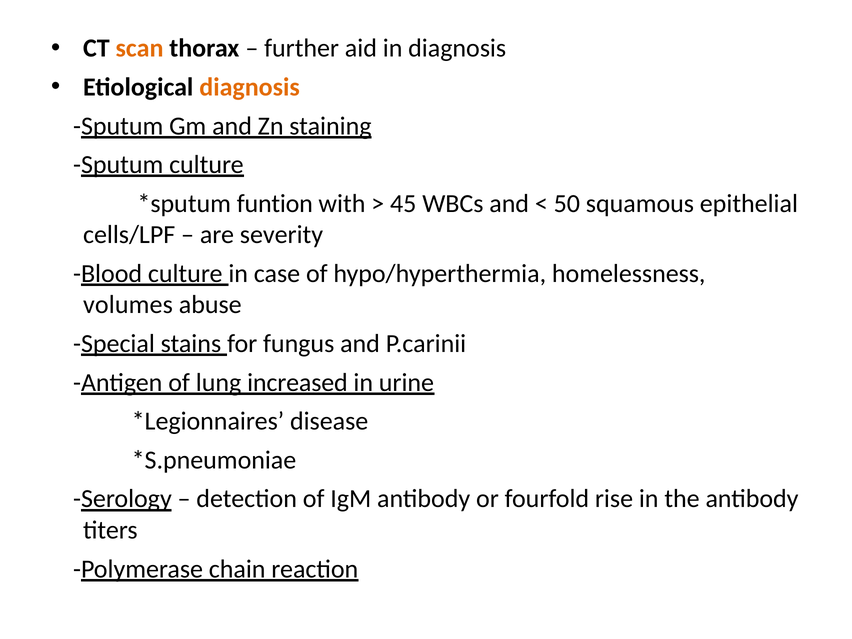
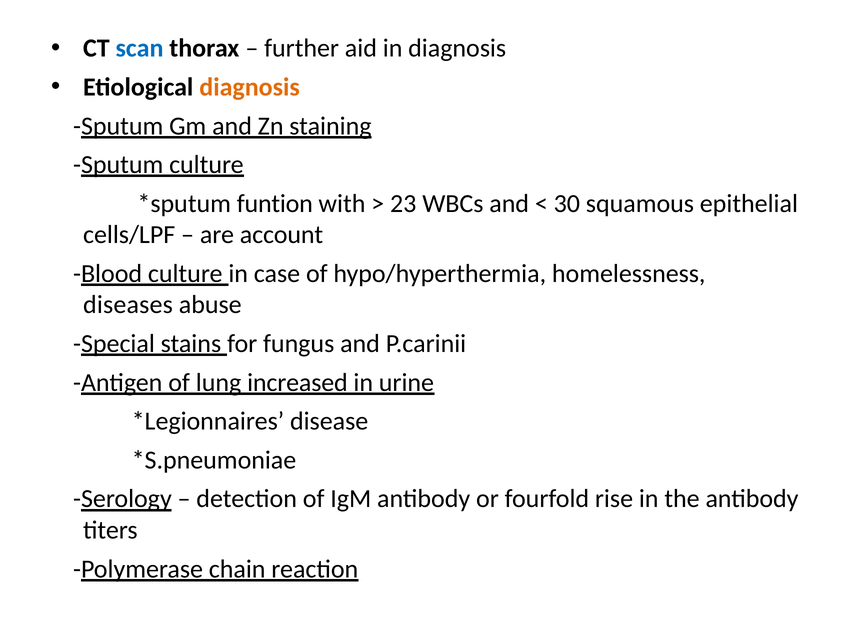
scan colour: orange -> blue (140, 48)
45: 45 -> 23 (403, 204)
50: 50 -> 30 (567, 204)
severity: severity -> account (282, 235)
volumes: volumes -> diseases (128, 305)
